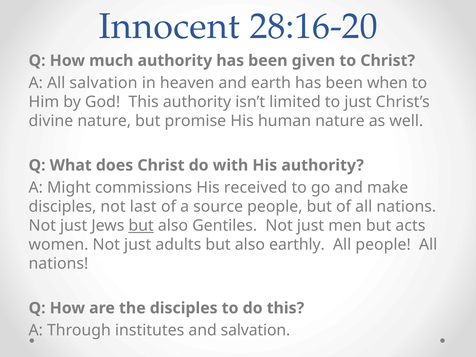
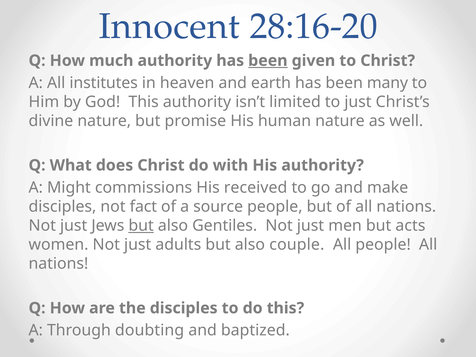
been underline: none -> present (268, 61)
All salvation: salvation -> institutes (104, 83)
when: when -> many (387, 83)
last: last -> fact (143, 207)
earthly: earthly -> couple (297, 245)
institutes: institutes -> doubting (150, 330)
and salvation: salvation -> baptized (255, 330)
